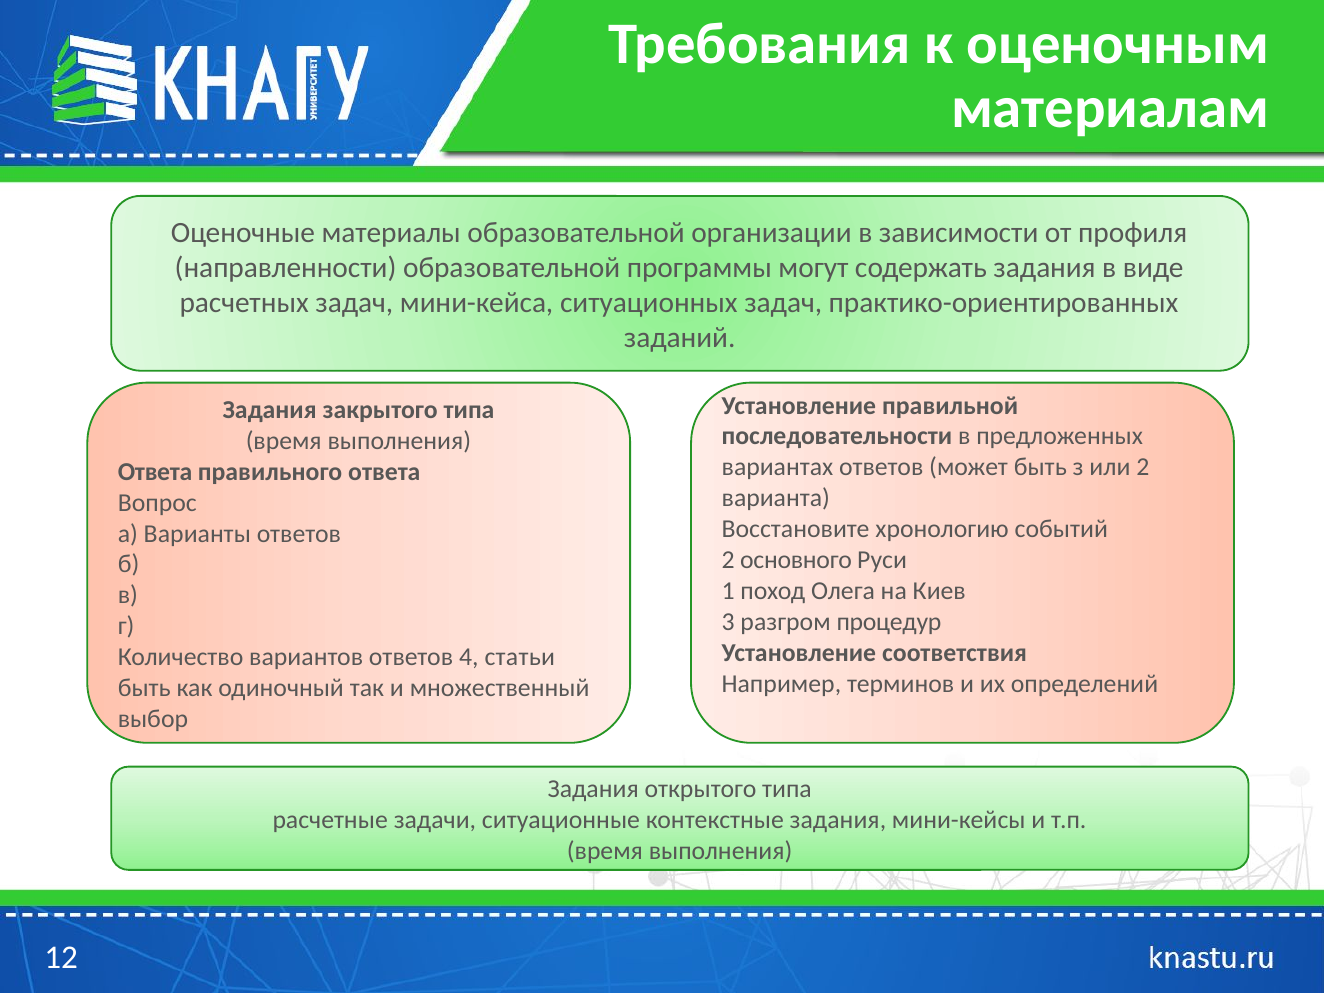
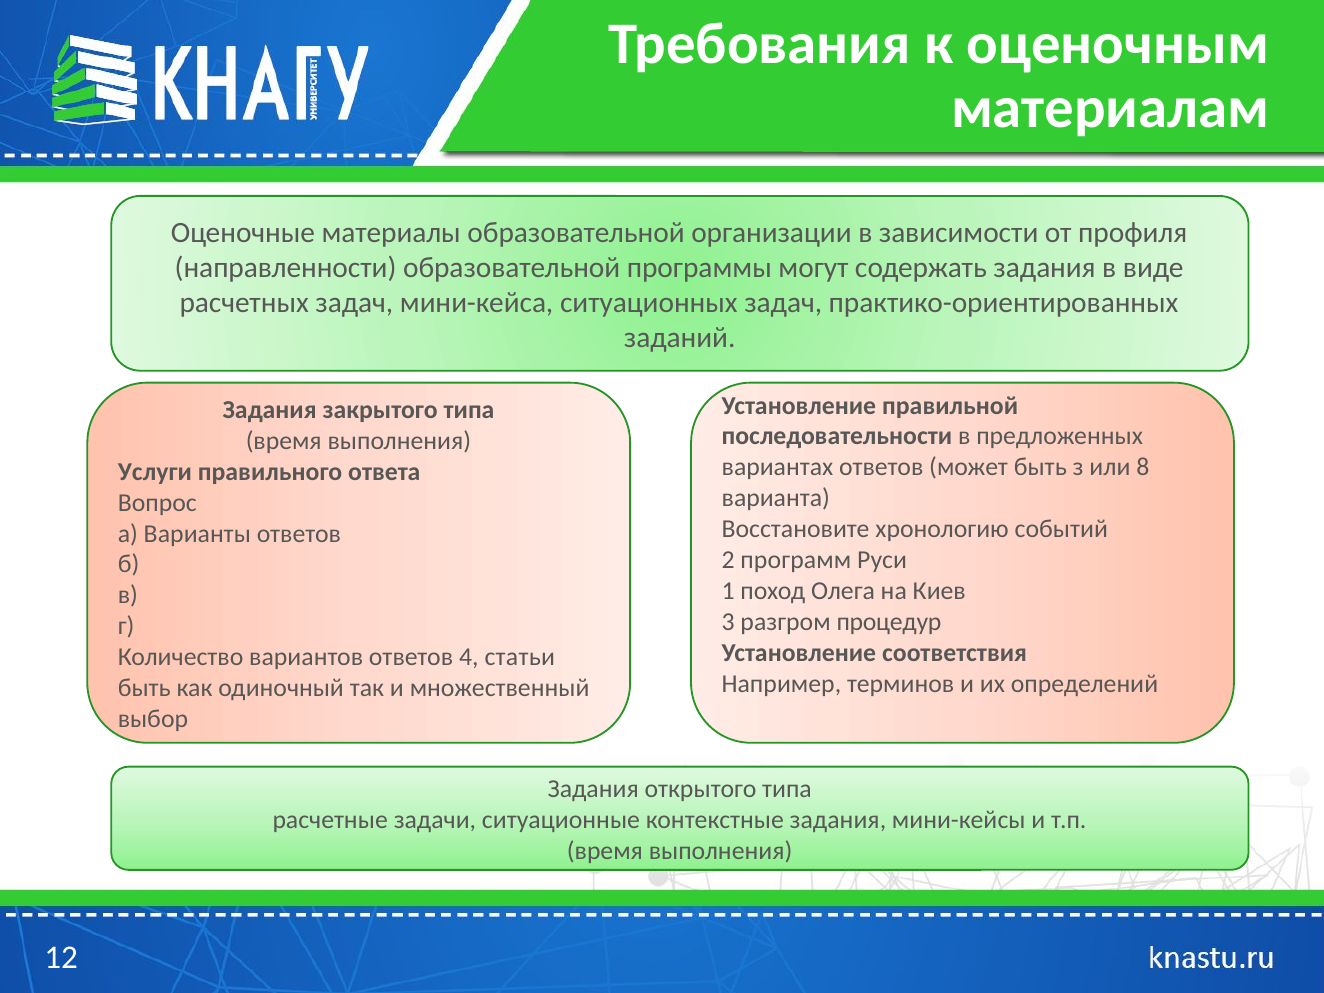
или 2: 2 -> 8 (1143, 467)
Ответа: Ответа -> Услуги (155, 472)
основного: основного -> программ (796, 560)
